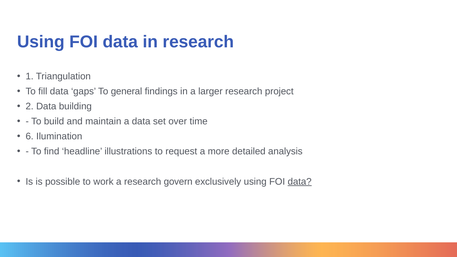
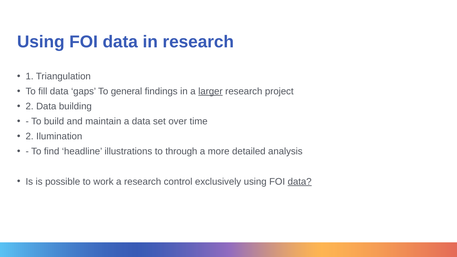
larger underline: none -> present (210, 91)
6: 6 -> 2 (30, 136)
request: request -> through (181, 152)
govern: govern -> control (178, 182)
